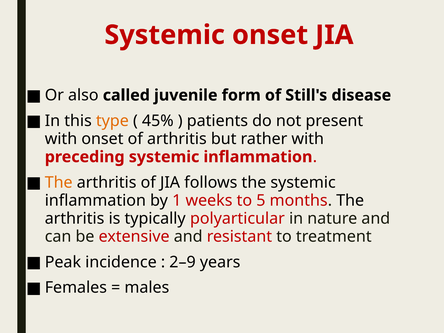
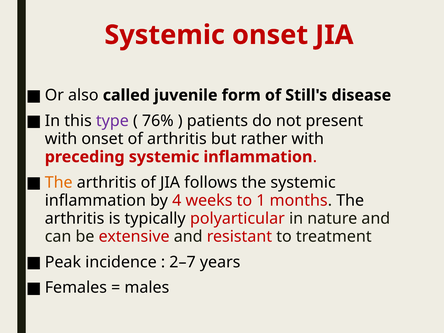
type colour: orange -> purple (112, 121)
45%: 45% -> 76% (158, 121)
1: 1 -> 4 (177, 200)
5: 5 -> 1 (261, 200)
2–9: 2–9 -> 2–7 (183, 262)
